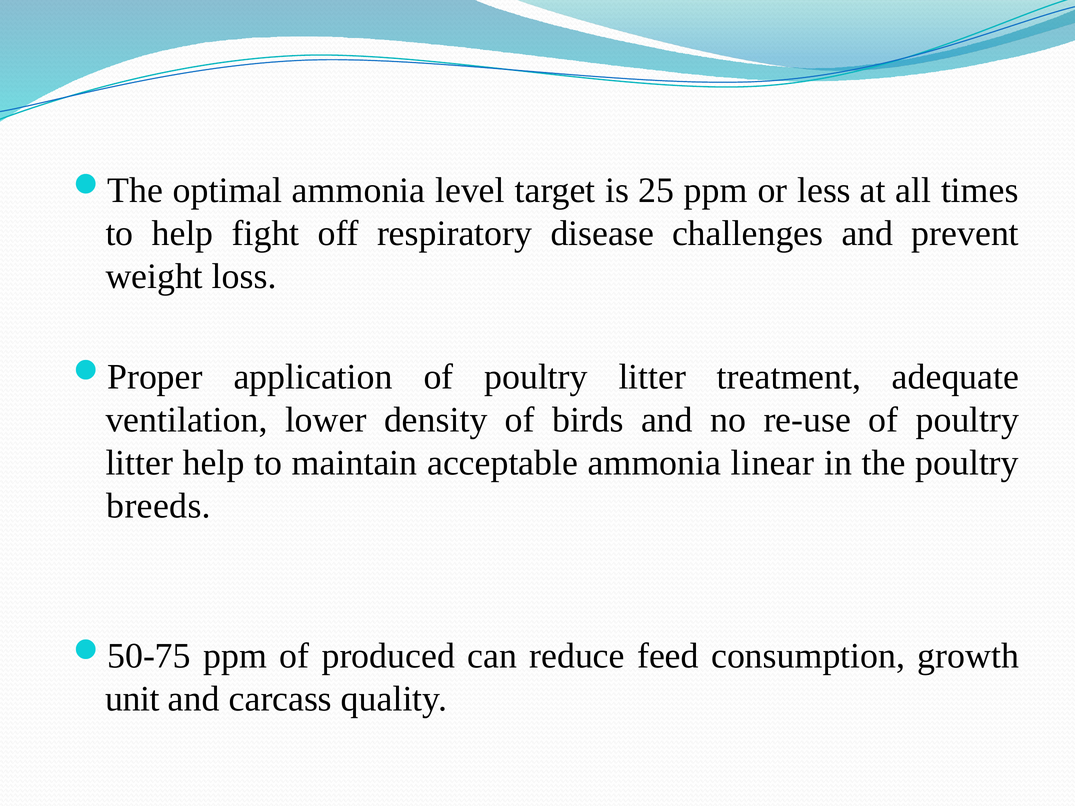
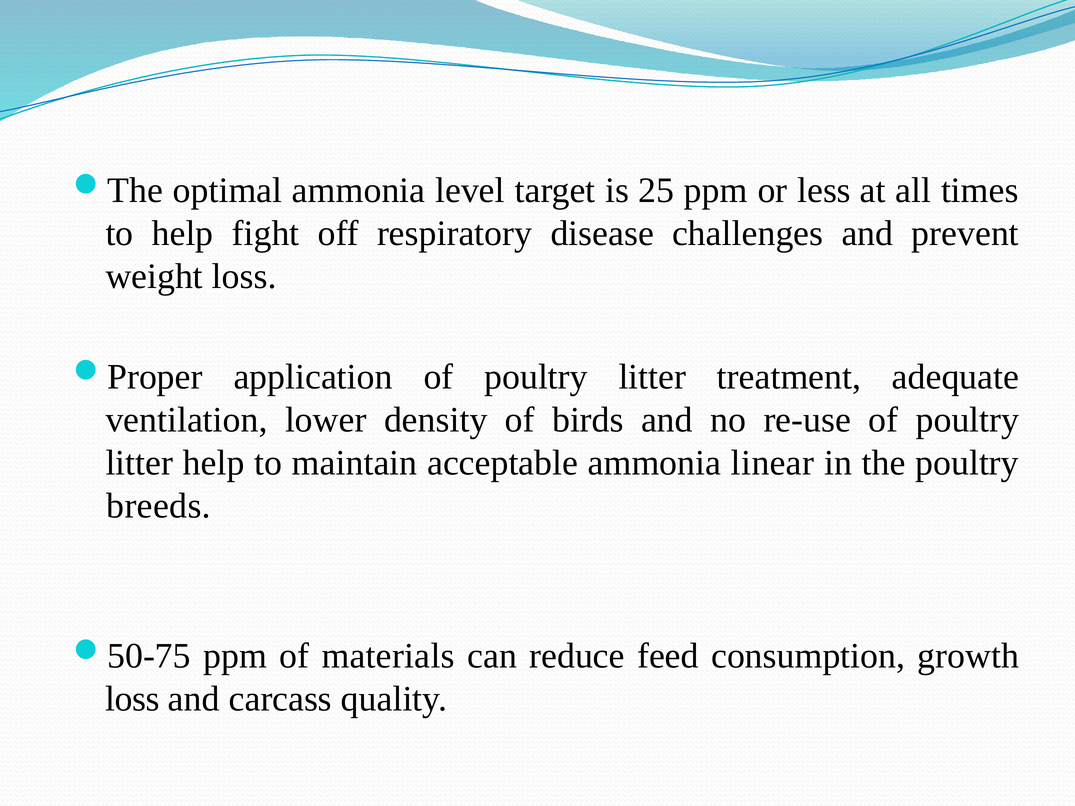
produced: produced -> materials (388, 656)
unit: unit -> loss (132, 699)
